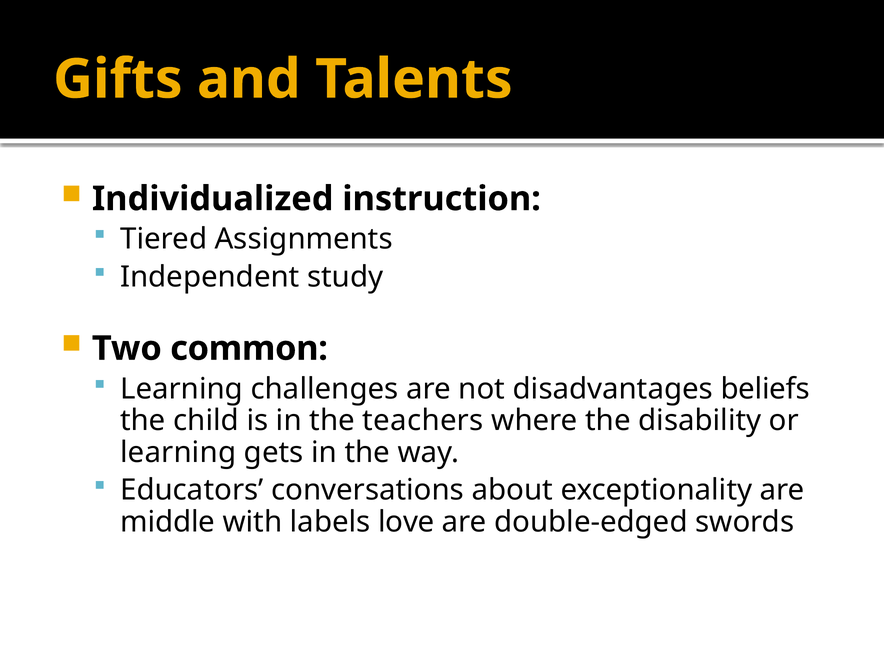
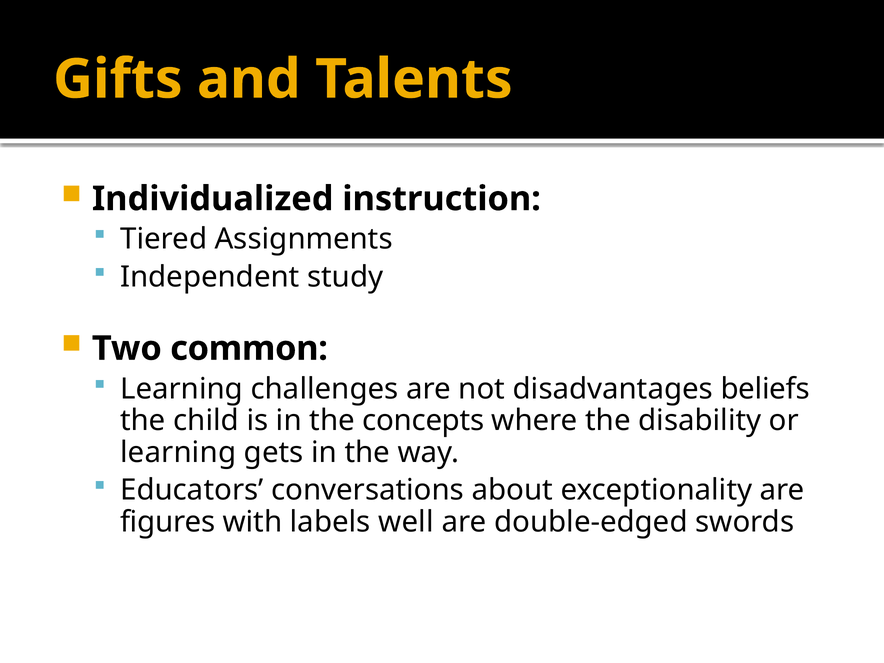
teachers: teachers -> concepts (423, 421)
middle: middle -> figures (168, 522)
love: love -> well (406, 522)
